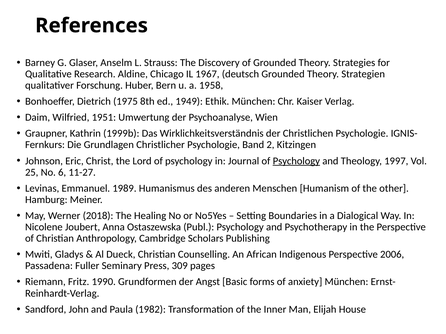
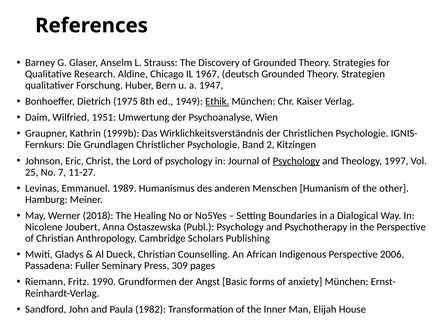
1958: 1958 -> 1947 (211, 86)
Ethik underline: none -> present (217, 102)
6: 6 -> 7 (62, 173)
